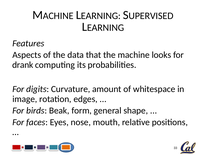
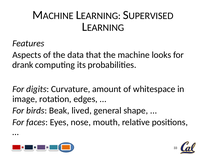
form: form -> lived (82, 110)
